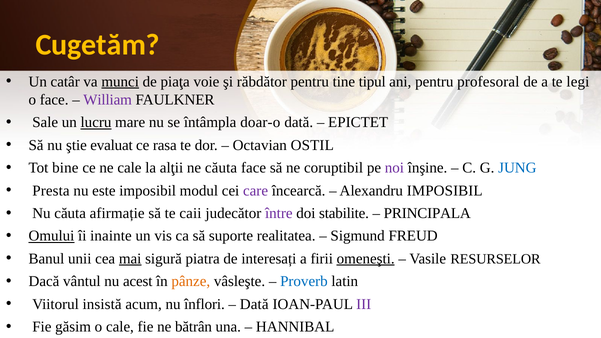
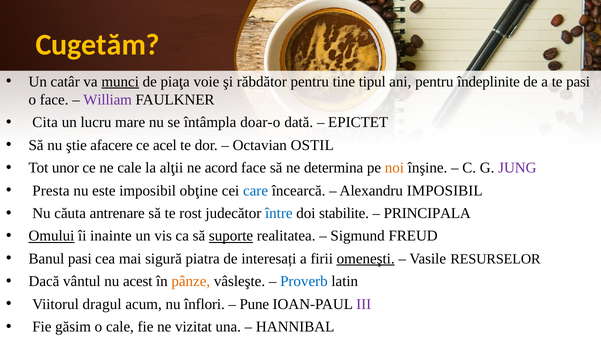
profesoral: profesoral -> îndeplinite (488, 82)
te legi: legi -> pasi (578, 82)
Sale: Sale -> Cita (45, 122)
lucru underline: present -> none (96, 122)
evaluat: evaluat -> afacere (111, 145)
rasa: rasa -> acel (165, 145)
bine: bine -> unor (65, 168)
ne căuta: căuta -> acord (221, 168)
coruptibil: coruptibil -> determina (334, 168)
noi colour: purple -> orange (394, 168)
JUNG colour: blue -> purple (517, 168)
modul: modul -> obţine (199, 191)
care colour: purple -> blue (256, 191)
afirmație: afirmație -> antrenare (117, 213)
caii: caii -> rost (191, 213)
între colour: purple -> blue (279, 213)
suporte underline: none -> present (231, 236)
Banul unii: unii -> pasi (80, 259)
mai underline: present -> none (130, 259)
insistă: insistă -> dragul (102, 304)
Dată: Dată -> Pune (254, 304)
bătrân: bătrân -> vizitat (193, 327)
